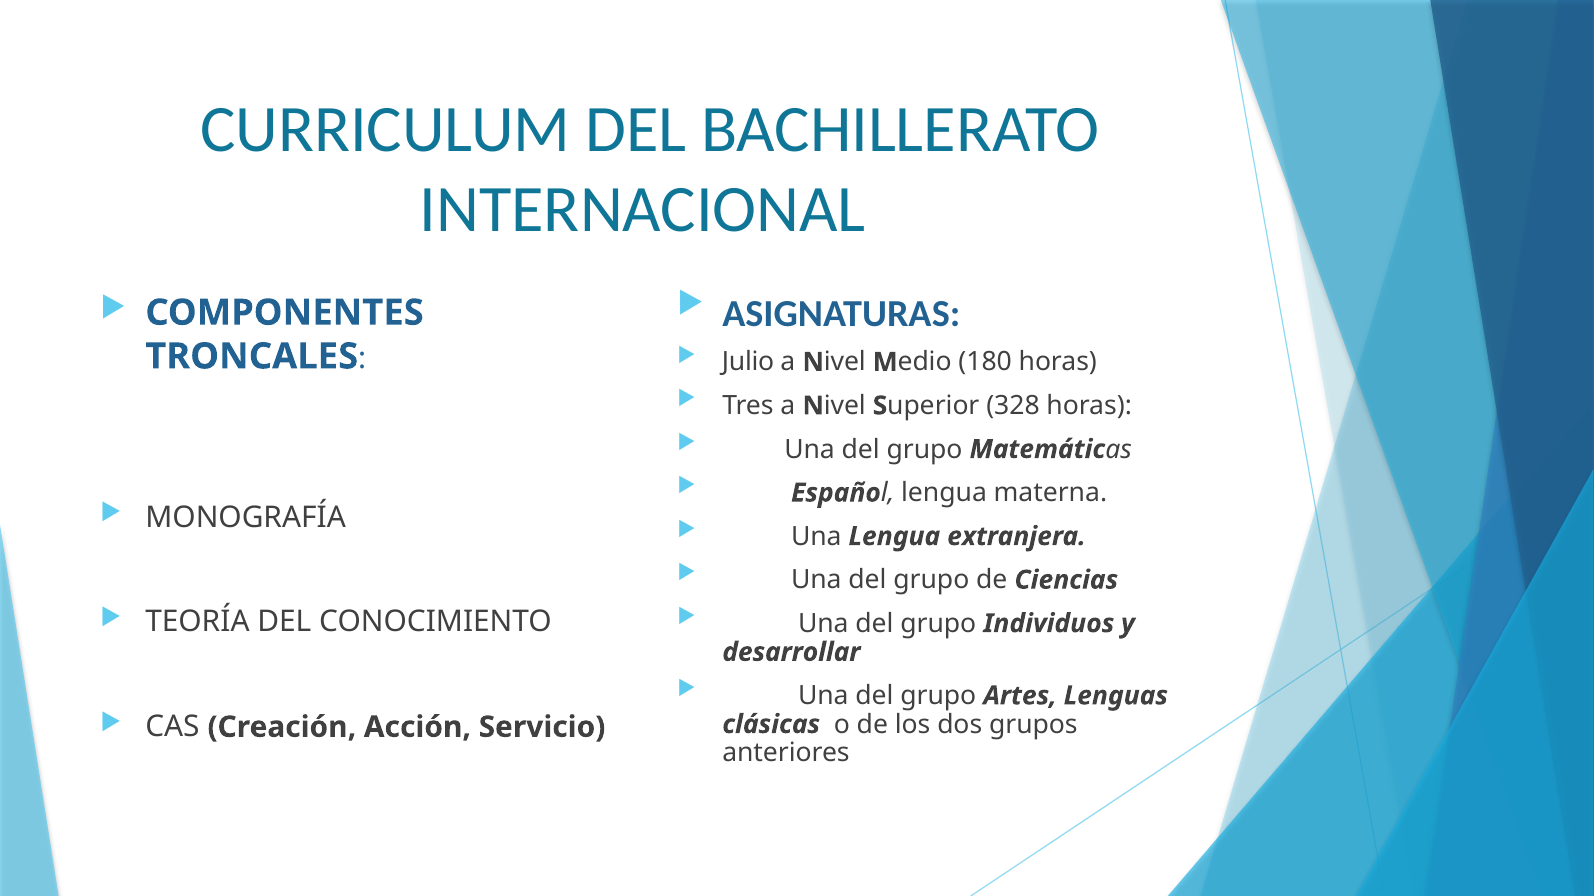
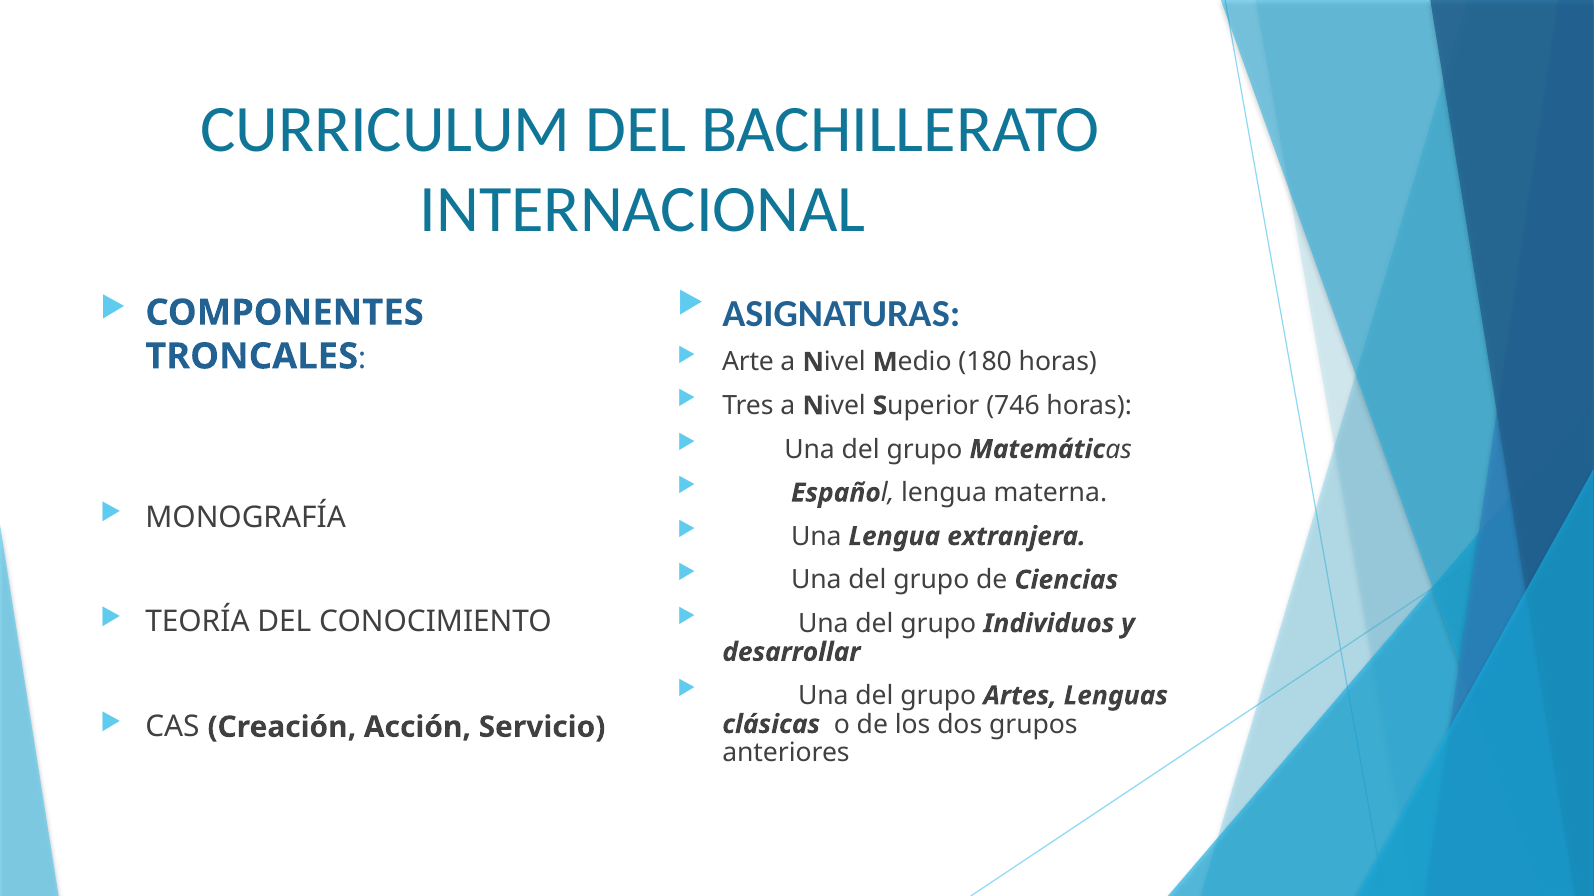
Julio: Julio -> Arte (748, 362)
328: 328 -> 746 (1013, 406)
